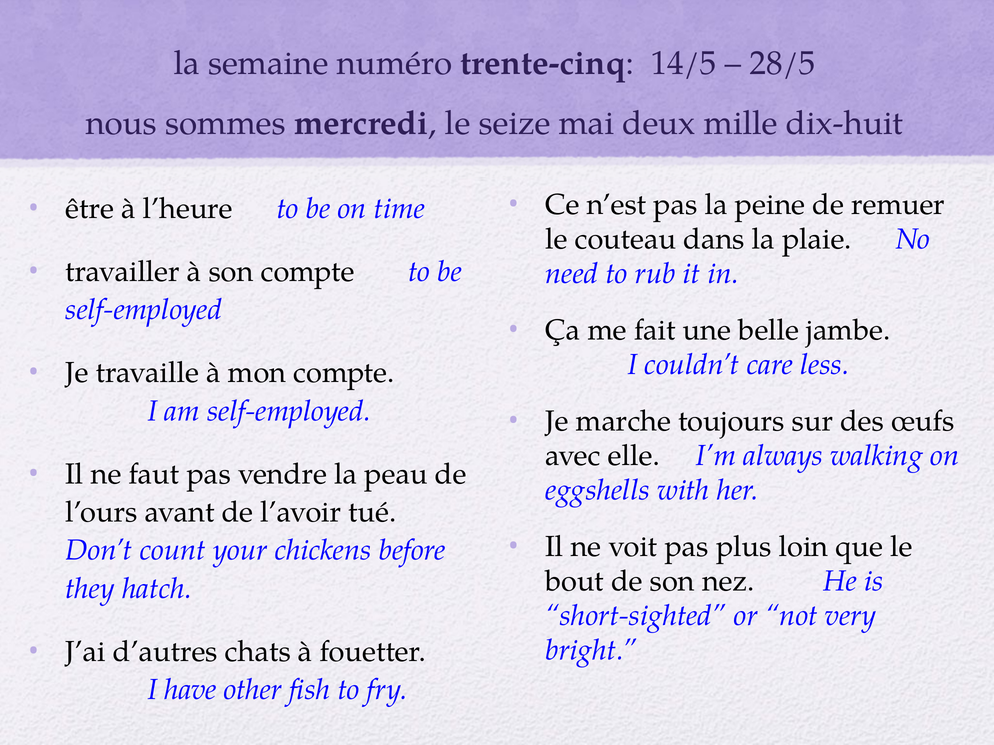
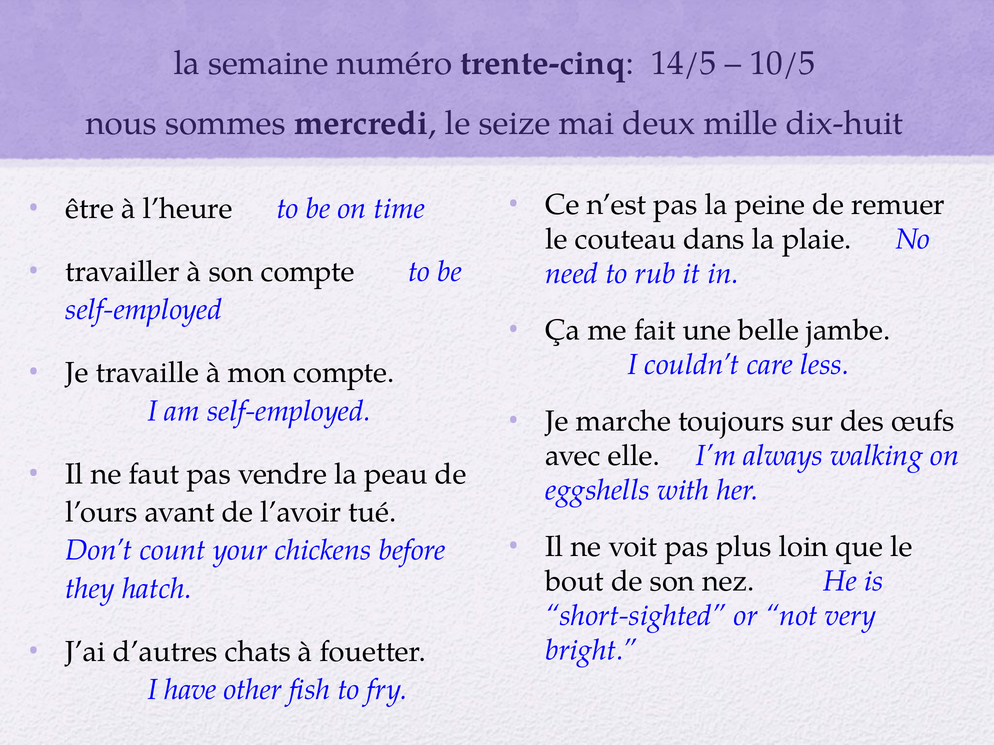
28/5: 28/5 -> 10/5 (783, 64)
